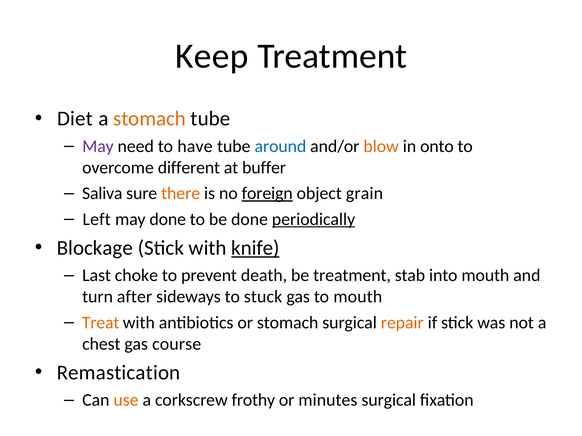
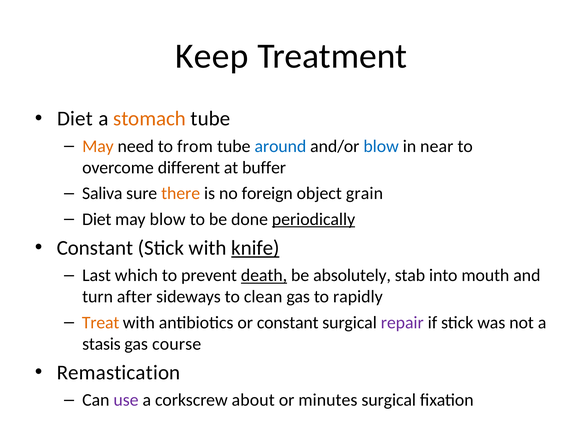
May colour: purple -> orange (98, 146)
have: have -> from (195, 146)
blow colour: orange -> blue (381, 146)
onto: onto -> near (437, 146)
foreign underline: present -> none (267, 194)
Left: Left -> Diet (97, 219)
may done: done -> blow (168, 219)
Blockage: Blockage -> Constant (95, 248)
choke: choke -> which (136, 276)
death underline: none -> present (264, 276)
be treatment: treatment -> absolutely (352, 276)
stuck: stuck -> clean (263, 297)
to mouth: mouth -> rapidly (358, 297)
or stomach: stomach -> constant (288, 323)
repair colour: orange -> purple (402, 323)
chest: chest -> stasis (101, 344)
use colour: orange -> purple (126, 401)
frothy: frothy -> about (253, 401)
